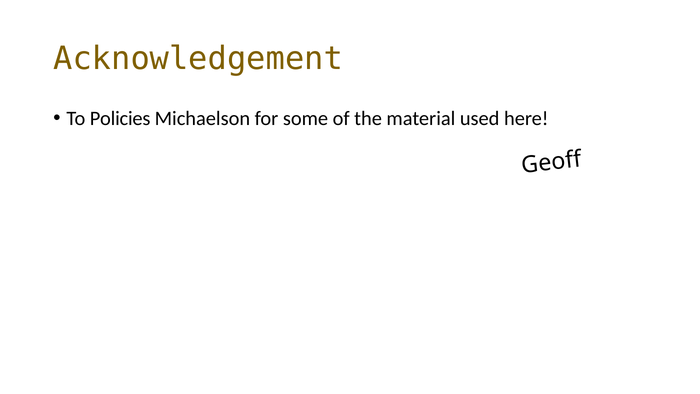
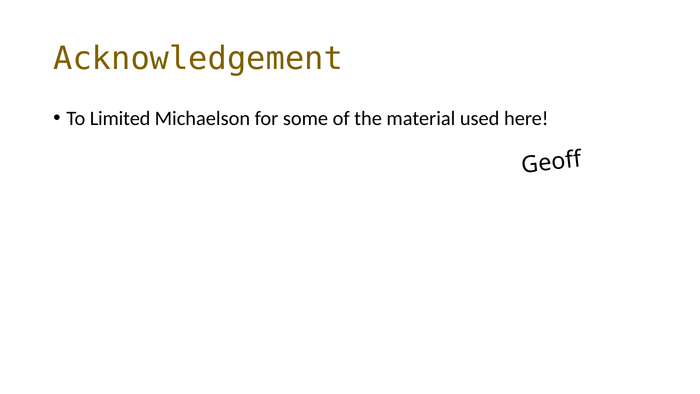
Policies: Policies -> Limited (120, 118)
